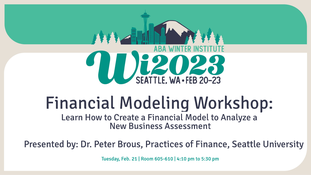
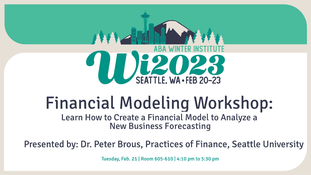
Assessment: Assessment -> Forecasting (188, 126)
